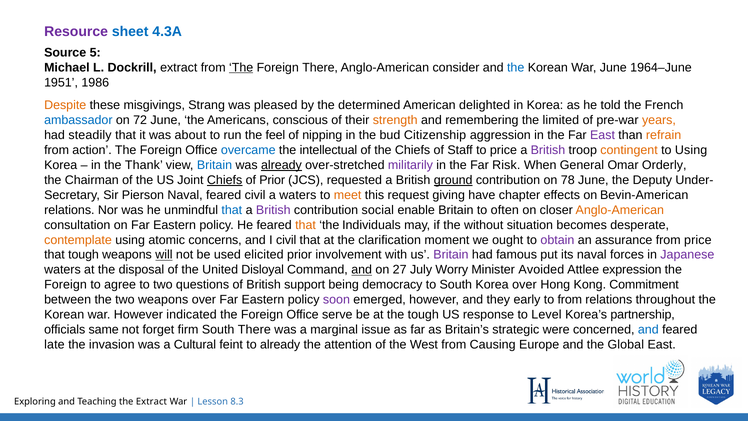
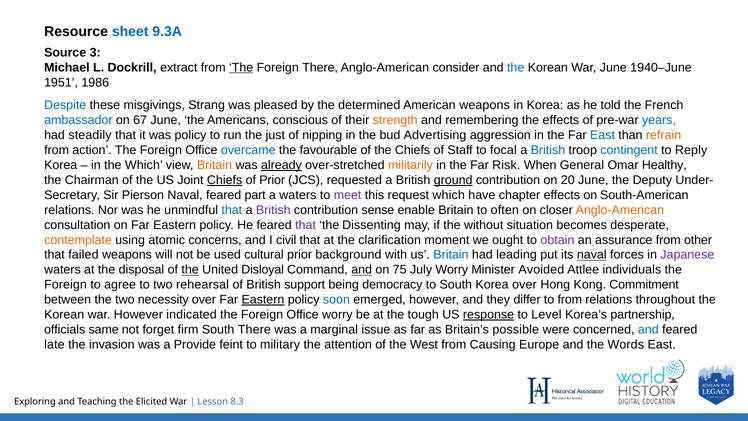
Resource colour: purple -> black (76, 31)
4.3A: 4.3A -> 9.3A (167, 31)
5: 5 -> 3 (95, 53)
1964–June: 1964–June -> 1940–June (661, 67)
Despite colour: orange -> blue (65, 105)
American delighted: delighted -> weapons (485, 105)
72: 72 -> 67 (140, 120)
the limited: limited -> effects (561, 120)
years colour: orange -> blue (659, 120)
was about: about -> policy (190, 135)
feel: feel -> just (275, 135)
Citizenship: Citizenship -> Advertising (435, 135)
East colour: purple -> blue (603, 135)
intellectual: intellectual -> favourable (328, 150)
to price: price -> focal (503, 150)
British colour: purple -> blue (548, 150)
contingent colour: orange -> blue (629, 150)
to Using: Using -> Reply (691, 150)
the Thank: Thank -> Which (144, 165)
Britain colour: blue -> orange (214, 165)
militarily colour: purple -> orange (410, 165)
Orderly: Orderly -> Healthy (664, 165)
78: 78 -> 20 (568, 180)
feared civil: civil -> part (255, 195)
meet colour: orange -> purple (348, 195)
request giving: giving -> which (449, 195)
Bevin-American: Bevin-American -> South-American (644, 195)
social: social -> sense (378, 210)
that colour: orange -> purple (306, 225)
Individuals: Individuals -> Dissenting (371, 225)
from price: price -> other (698, 240)
that tough: tough -> failed (83, 255)
will underline: present -> none (164, 255)
elicited: elicited -> cultural (264, 255)
involvement: involvement -> background (348, 255)
Britain colour: purple -> blue (451, 255)
famous: famous -> leading (517, 255)
naval underline: none -> present (592, 255)
the underline: none -> present (190, 270)
27: 27 -> 75 (400, 270)
expression: expression -> individuals (632, 270)
questions: questions -> rehearsal (202, 285)
two weapons: weapons -> necessity (163, 300)
Eastern underline: none -> present (263, 300)
soon colour: purple -> blue (336, 300)
early: early -> differ (527, 300)
Office serve: serve -> worry (337, 315)
response underline: none -> present (489, 315)
strategic: strategic -> possible (516, 329)
Cultural: Cultural -> Provide (195, 344)
to already: already -> military (280, 344)
Global: Global -> Words (626, 344)
the Extract: Extract -> Elicited (152, 401)
